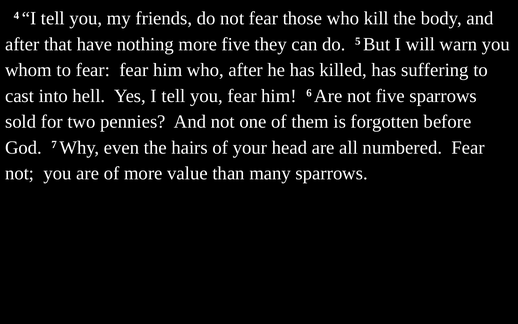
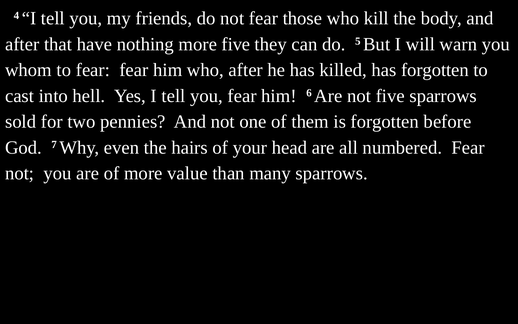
has suffering: suffering -> forgotten (435, 70)
